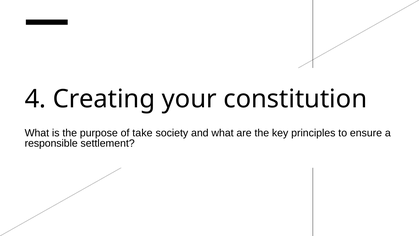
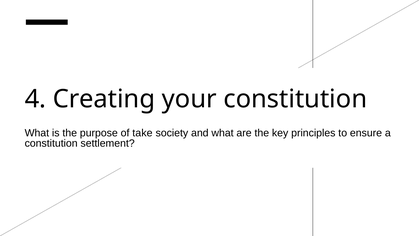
responsible: responsible -> constitution (51, 143)
